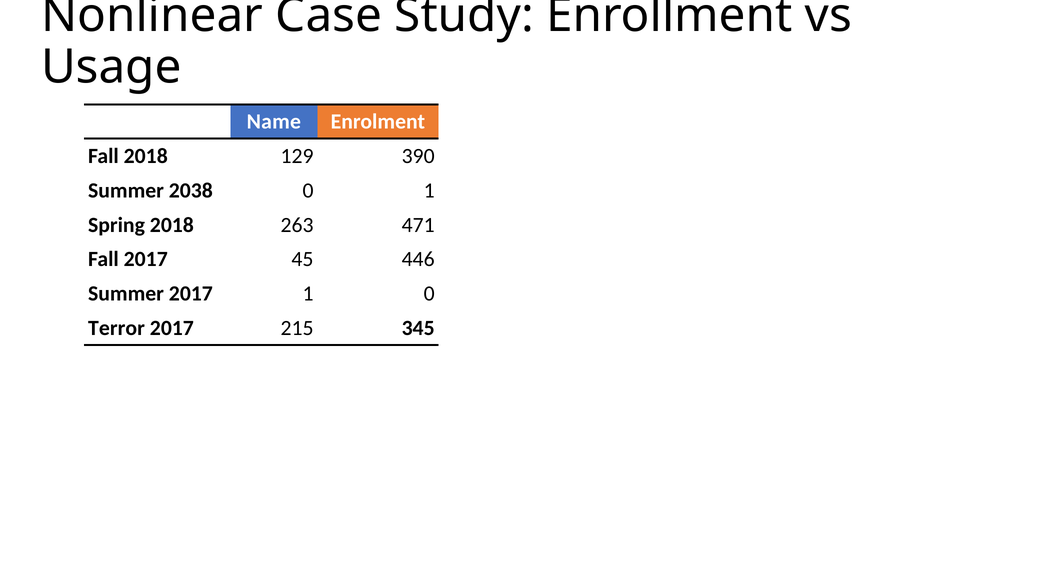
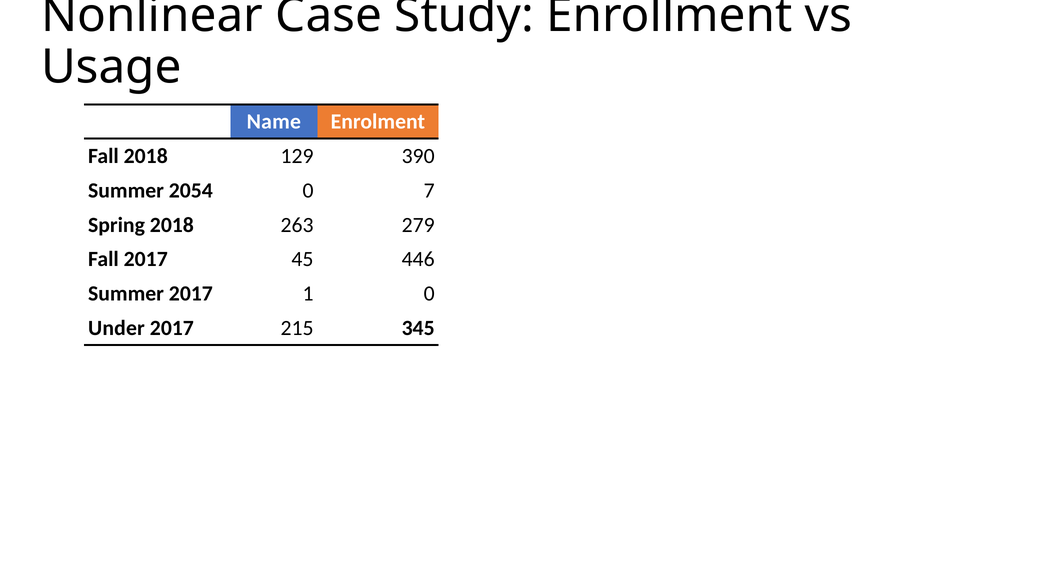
2038: 2038 -> 2054 (191, 191)
0 1: 1 -> 7 (429, 191)
471: 471 -> 279 (418, 225)
Terror: Terror -> Under (116, 328)
